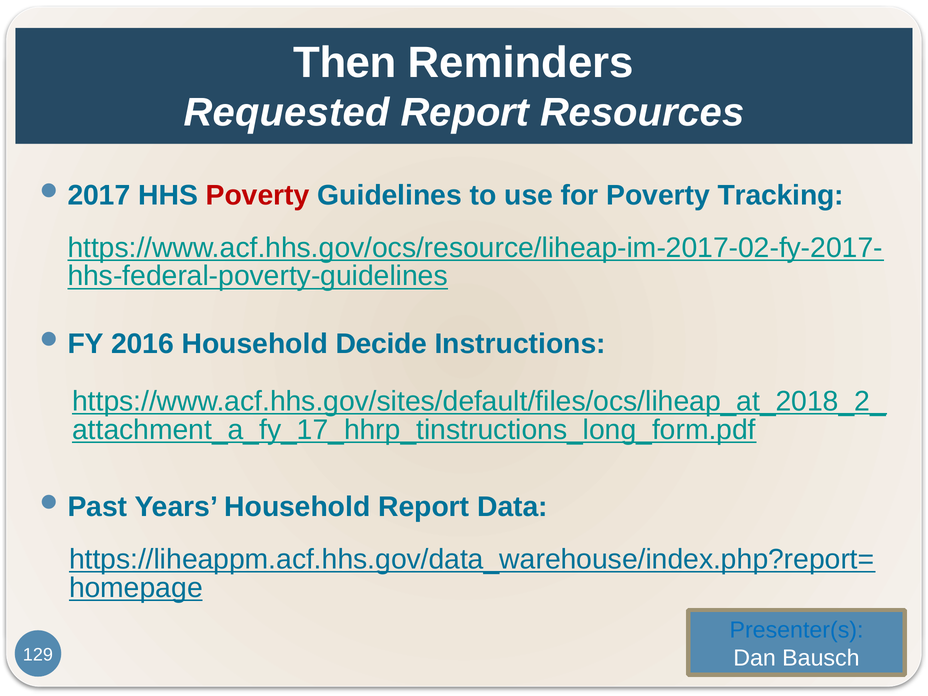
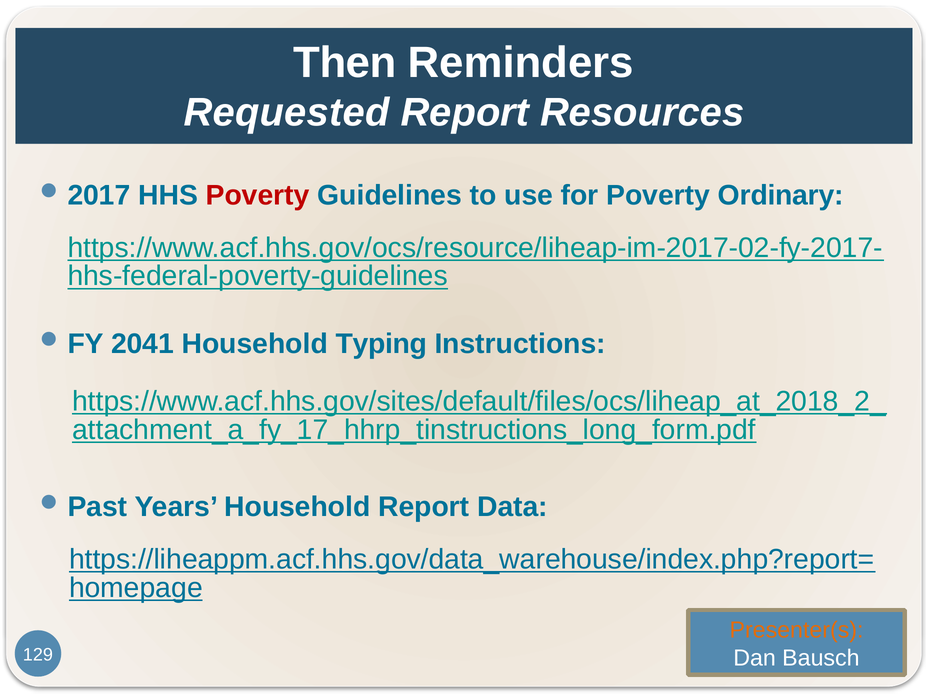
Tracking: Tracking -> Ordinary (781, 195)
2016: 2016 -> 2041 (142, 344)
Decide: Decide -> Typing (381, 344)
Presenter(s colour: blue -> orange (797, 630)
